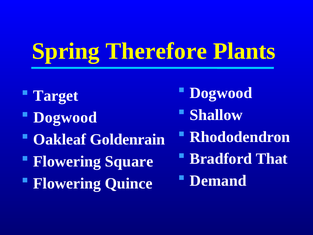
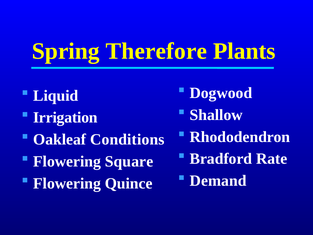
Target: Target -> Liquid (56, 96)
Dogwood: Dogwood -> Irrigation (65, 117)
Goldenrain: Goldenrain -> Conditions (127, 139)
That: That -> Rate (272, 159)
